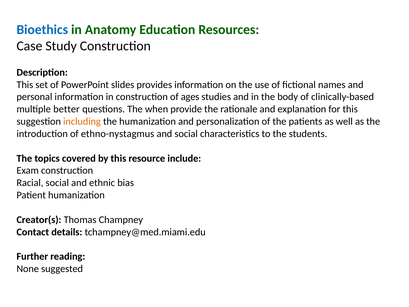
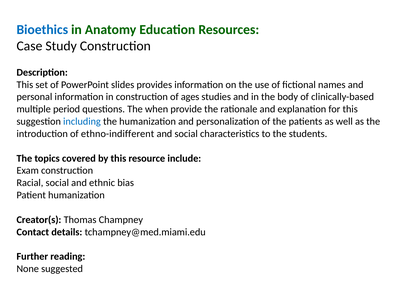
better: better -> period (67, 109)
including colour: orange -> blue (82, 121)
ethno-nystagmus: ethno-nystagmus -> ethno-indifferent (118, 134)
